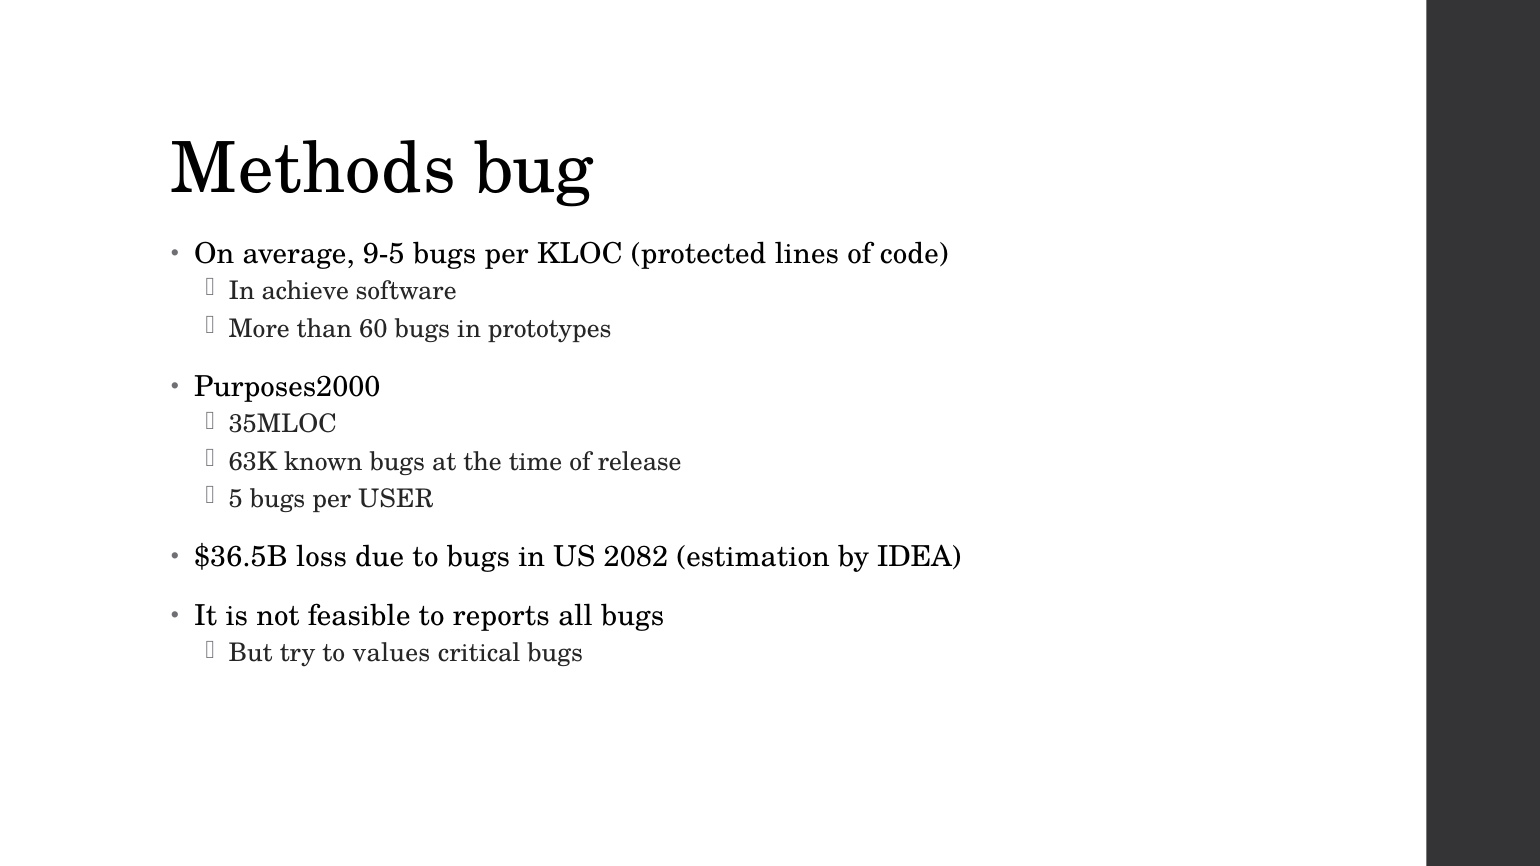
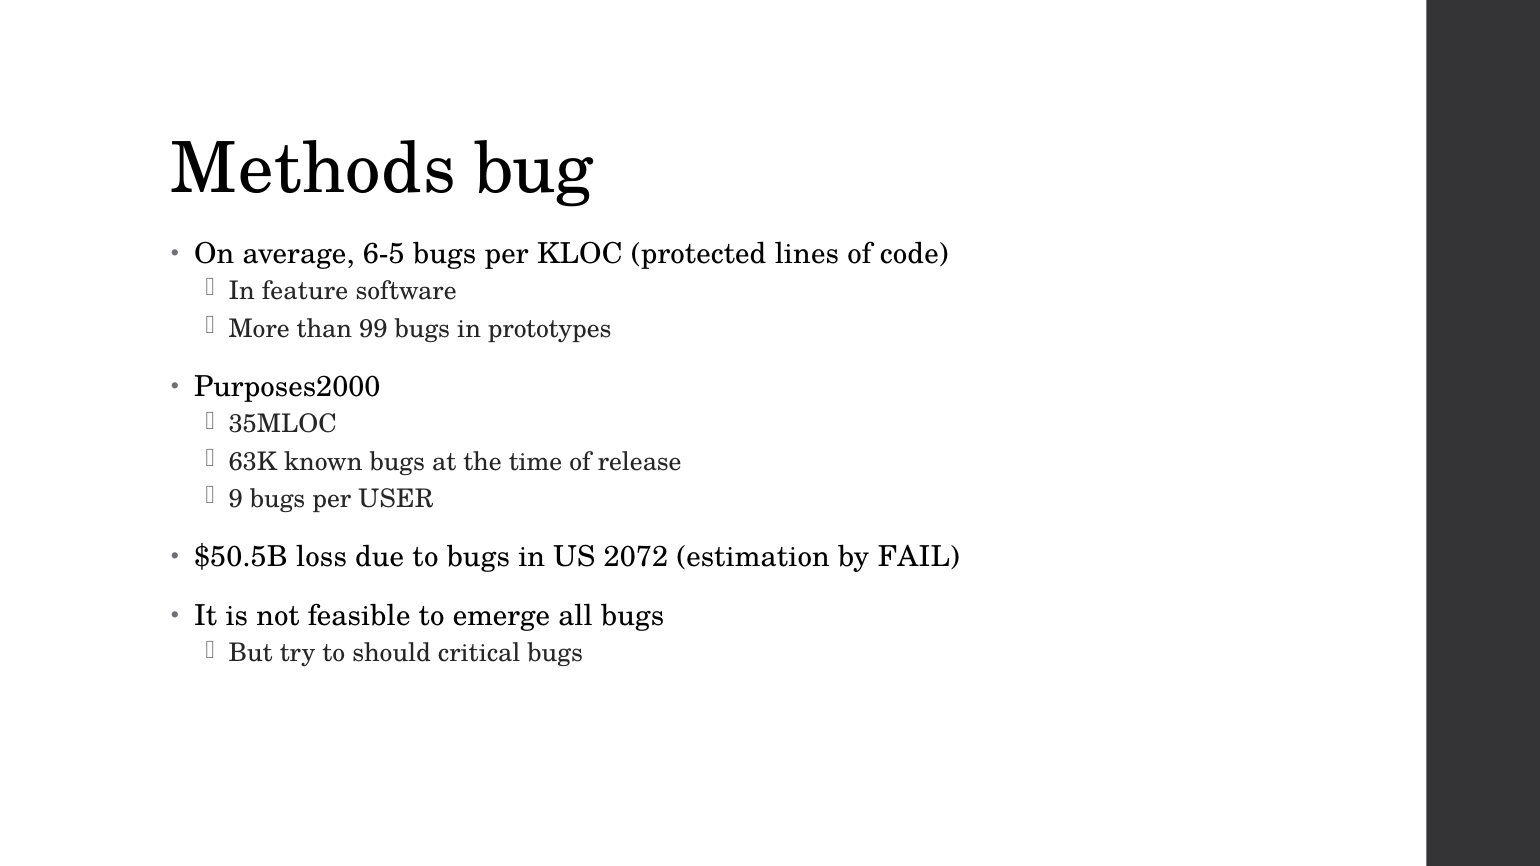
9-5: 9-5 -> 6-5 (384, 254)
achieve: achieve -> feature (305, 291)
60: 60 -> 99 (373, 329)
5: 5 -> 9 (236, 499)
$36.5B: $36.5B -> $50.5B (241, 557)
2082: 2082 -> 2072 (636, 557)
IDEA: IDEA -> FAIL (919, 557)
reports: reports -> emerge (501, 616)
values: values -> should (392, 654)
